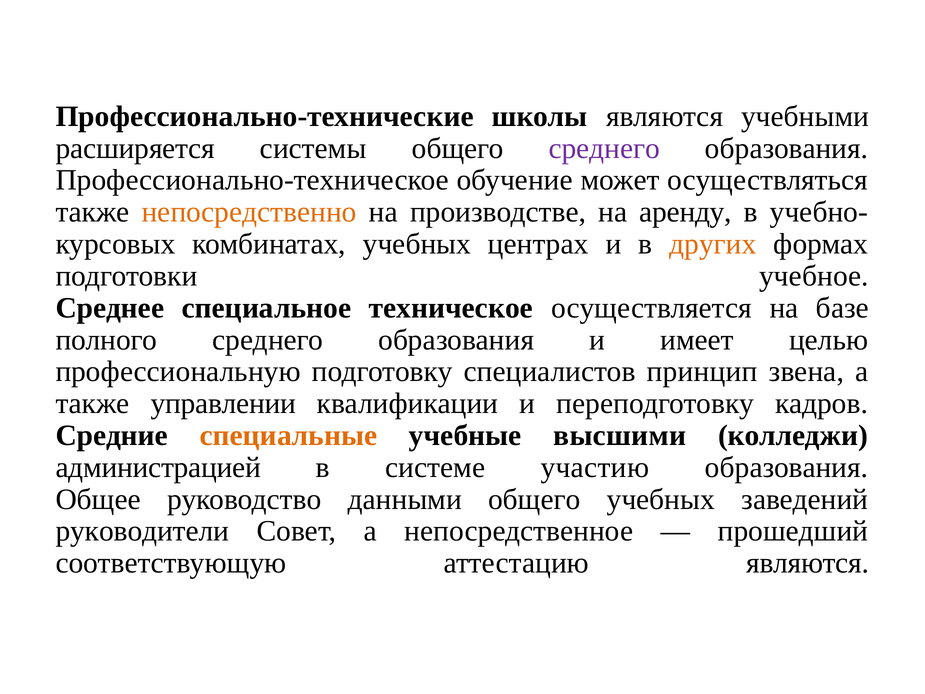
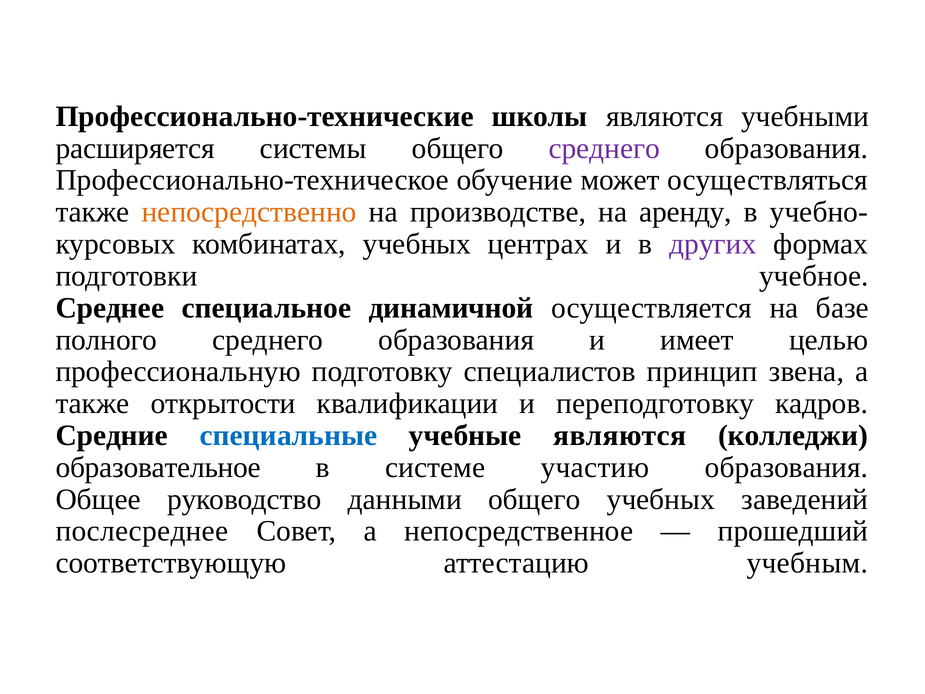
других colour: orange -> purple (713, 244)
техническое: техническое -> динамичной (451, 308)
управлении: управлении -> открытости (223, 403)
специальные colour: orange -> blue (288, 435)
учебные высшими: высшими -> являются (620, 435)
администрацией: администрацией -> образовательное (158, 467)
руководители: руководители -> послесреднее (142, 531)
аттестацию являются: являются -> учебным (807, 563)
